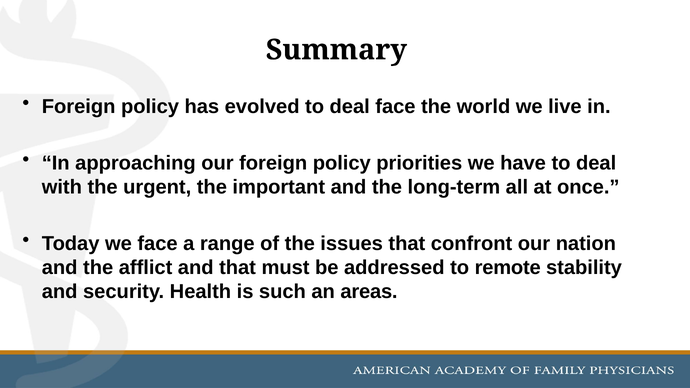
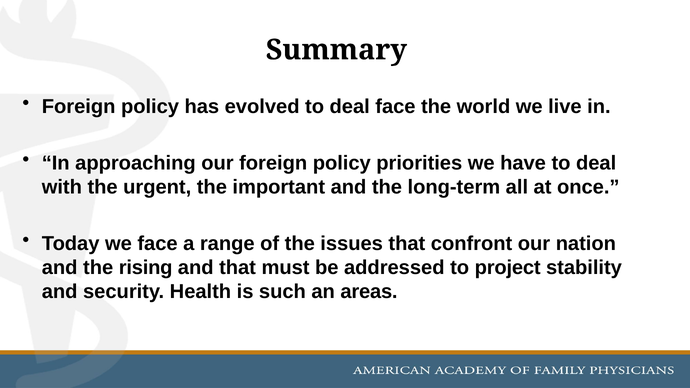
afflict: afflict -> rising (146, 268)
remote: remote -> project (508, 268)
